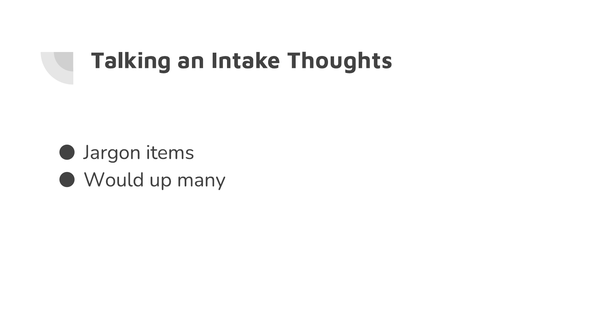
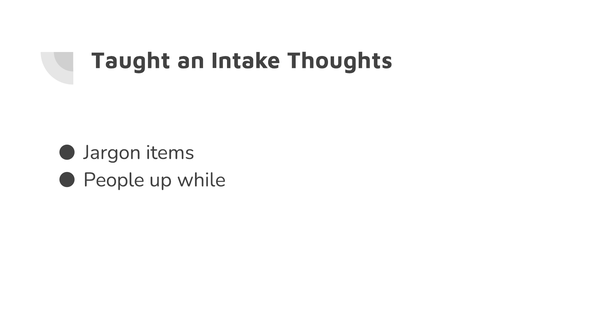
Talking: Talking -> Taught (131, 60)
Would: Would -> People (114, 180)
many: many -> while (201, 180)
